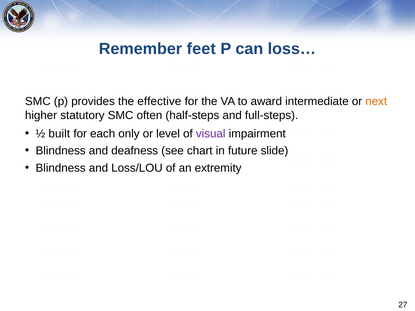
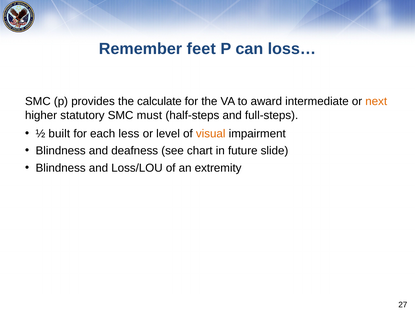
effective: effective -> calculate (159, 102)
often: often -> must (149, 115)
only: only -> less (129, 134)
visual colour: purple -> orange (211, 134)
